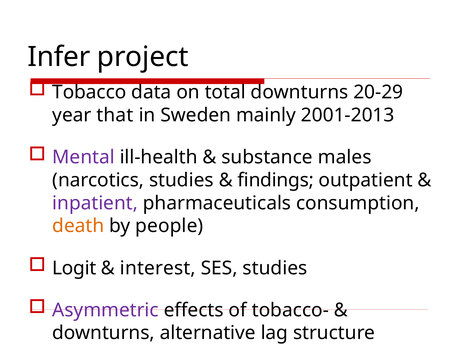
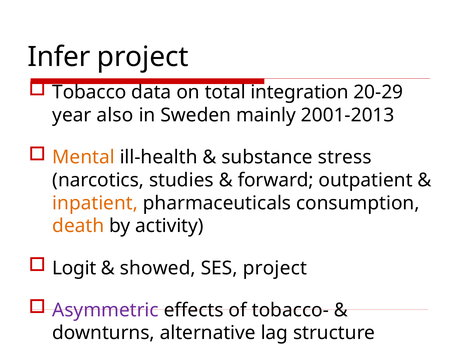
total downturns: downturns -> integration (300, 92)
that: that -> also (115, 115)
Mental colour: purple -> orange (84, 157)
males: males -> stress (345, 157)
findings: findings -> forward (276, 180)
inpatient colour: purple -> orange (95, 203)
people: people -> activity (169, 226)
interest: interest -> showed (158, 268)
SES studies: studies -> project (275, 268)
